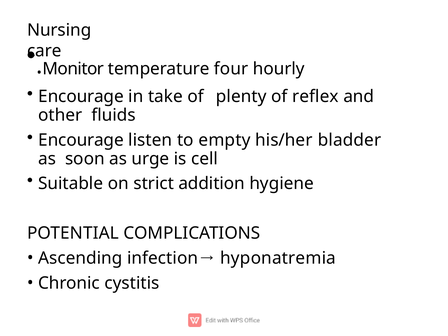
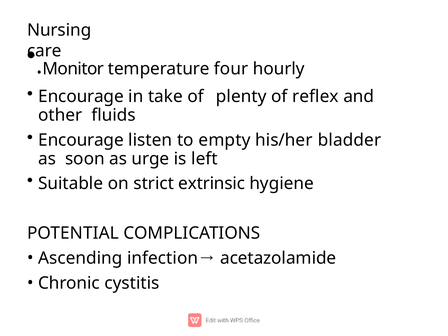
cell: cell -> left (204, 159)
addition: addition -> extrinsic (212, 183)
hyponatremia: hyponatremia -> acetazolamide (278, 258)
